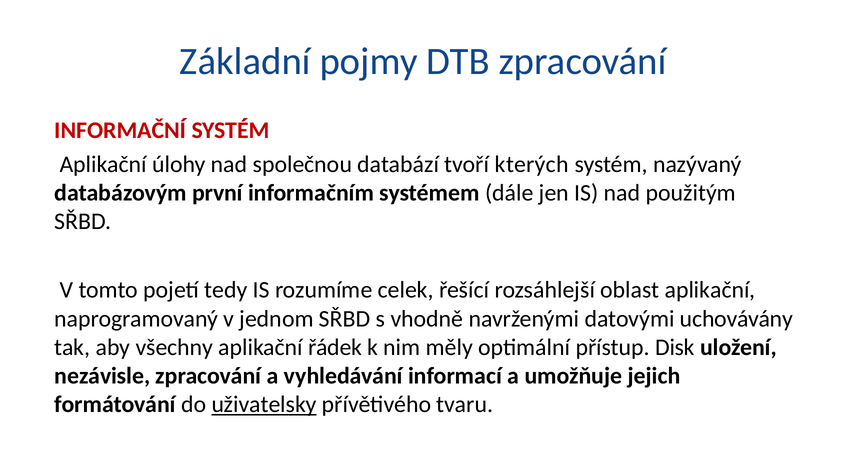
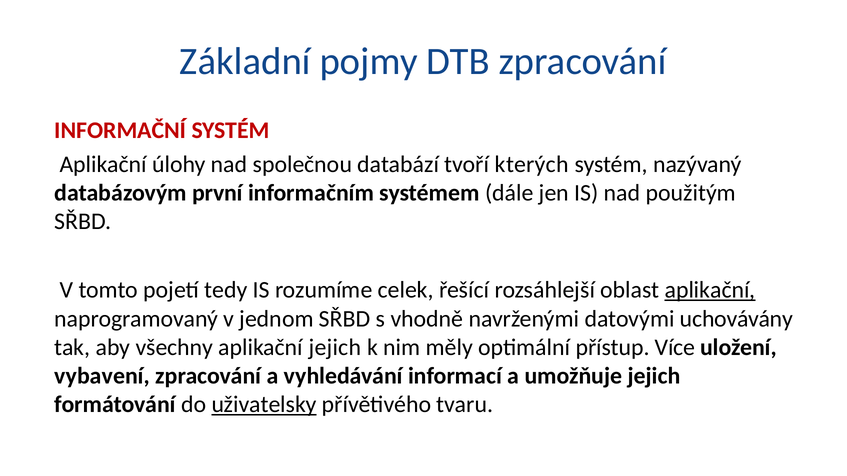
aplikační underline: none -> present (710, 290)
aplikační řádek: řádek -> jejich (335, 348)
Disk: Disk -> Více (675, 348)
nezávisle: nezávisle -> vybavení (102, 376)
